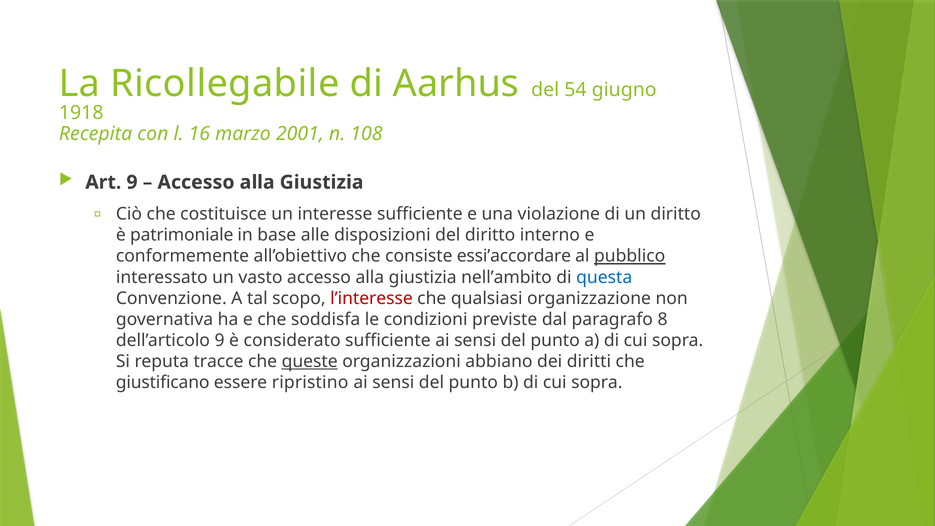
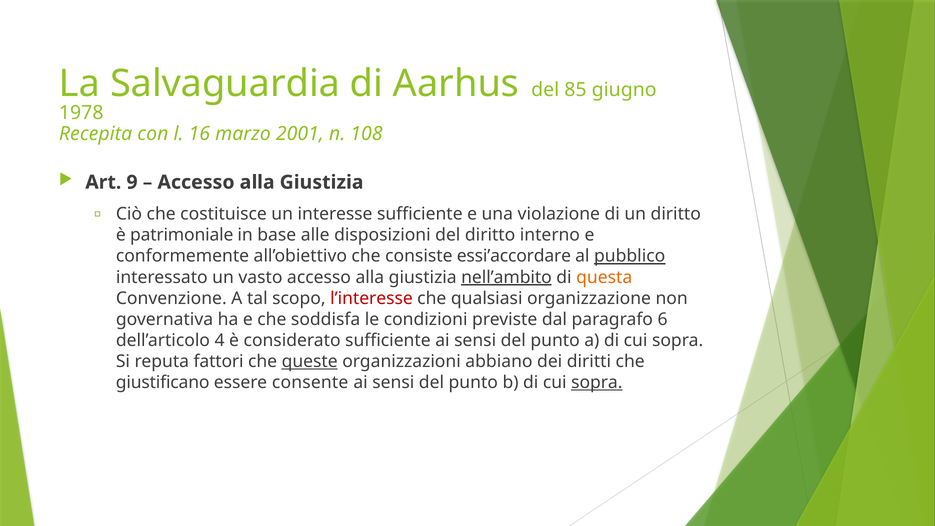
Ricollegabile: Ricollegabile -> Salvaguardia (225, 83)
54: 54 -> 85 (575, 90)
1918: 1918 -> 1978 (81, 113)
nell’ambito underline: none -> present (507, 277)
questa colour: blue -> orange (604, 277)
8: 8 -> 6 (663, 319)
dell’articolo 9: 9 -> 4 (220, 340)
tracce: tracce -> fattori (219, 361)
ripristino: ripristino -> consente (310, 382)
sopra underline: none -> present (597, 382)
